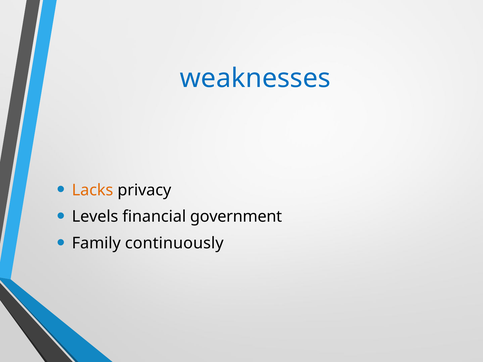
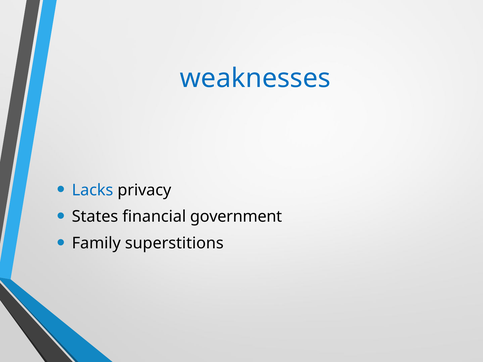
Lacks colour: orange -> blue (93, 190)
Levels: Levels -> States (95, 217)
continuously: continuously -> superstitions (174, 243)
